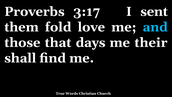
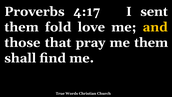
3:17: 3:17 -> 4:17 (87, 12)
and colour: light blue -> yellow (155, 27)
days: days -> pray (91, 43)
me their: their -> them (151, 43)
